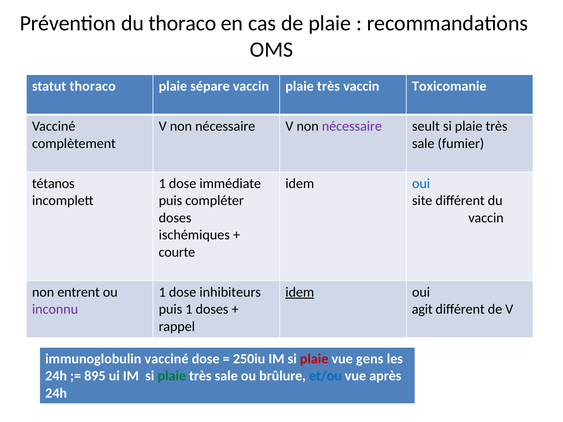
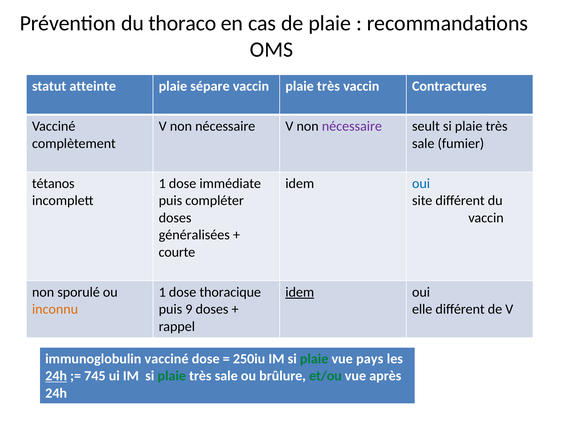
statut thoraco: thoraco -> atteinte (93, 86)
Toxicomanie: Toxicomanie -> Contractures (449, 86)
ischémiques: ischémiques -> généralisées (194, 235)
entrent: entrent -> sporulé (79, 292)
inhibiteurs: inhibiteurs -> thoracique (230, 292)
inconnu colour: purple -> orange (55, 309)
puis 1: 1 -> 9 (189, 309)
agit: agit -> elle (422, 309)
plaie colour: red -> green (314, 359)
gens: gens -> pays (370, 359)
24h underline: none -> present (56, 376)
895: 895 -> 745 (95, 376)
et/ou colour: blue -> green (325, 376)
